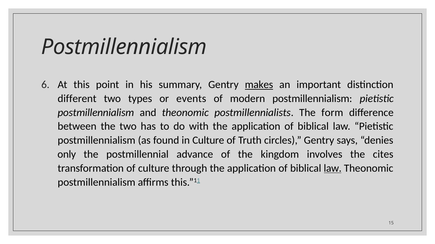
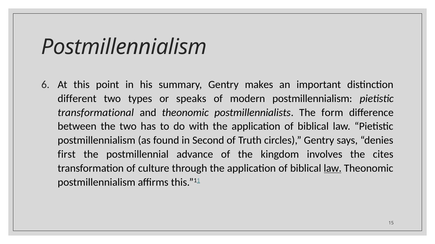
makes underline: present -> none (259, 85)
events: events -> speaks (191, 99)
postmillennialism: postmillennialism -> transformational (96, 113)
in Culture: Culture -> Second (208, 141)
only: only -> first (67, 155)
